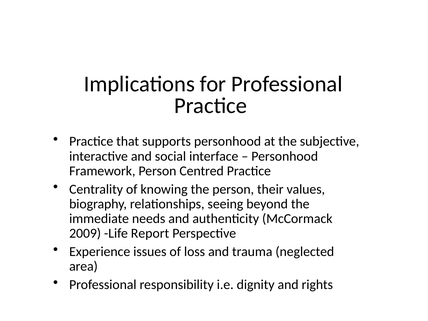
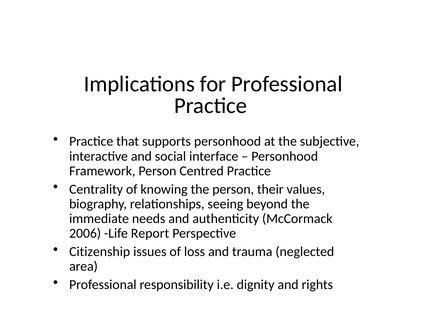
2009: 2009 -> 2006 (85, 233)
Experience: Experience -> Citizenship (100, 252)
